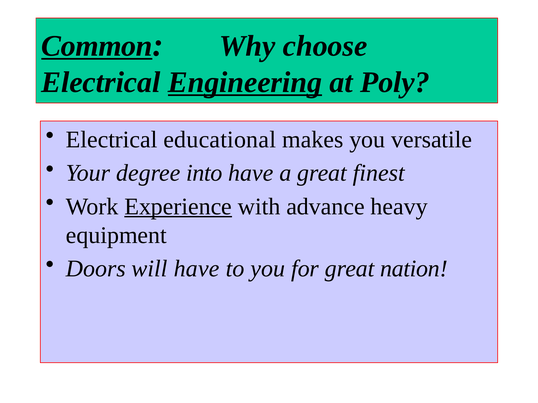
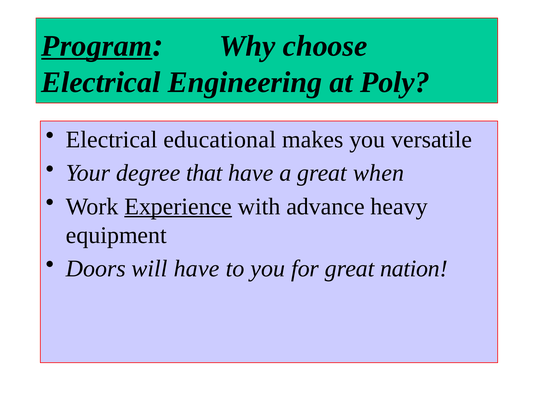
Common: Common -> Program (97, 46)
Engineering underline: present -> none (245, 82)
into: into -> that (204, 173)
finest: finest -> when (379, 173)
